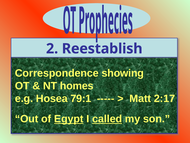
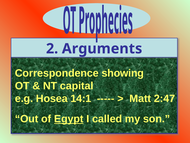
Reestablish: Reestablish -> Arguments (102, 48)
homes: homes -> capital (77, 86)
79:1: 79:1 -> 14:1 (81, 98)
2:17: 2:17 -> 2:47 (165, 98)
called underline: present -> none (107, 119)
